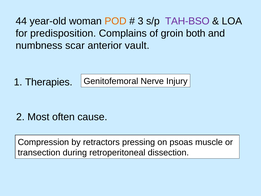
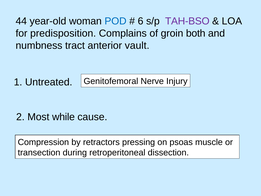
POD colour: orange -> blue (116, 21)
3: 3 -> 6 (141, 21)
scar: scar -> tract (75, 45)
Therapies: Therapies -> Untreated (49, 82)
often: often -> while (63, 117)
